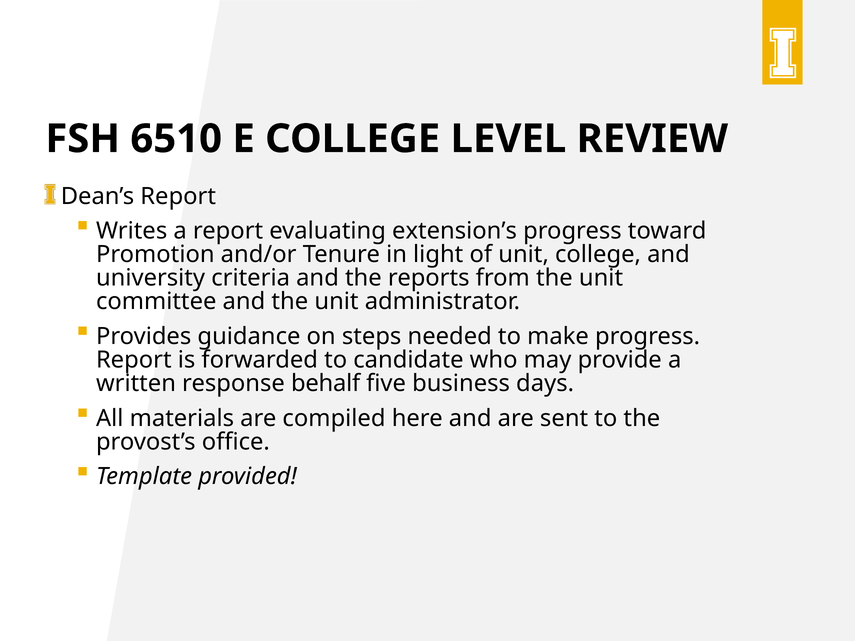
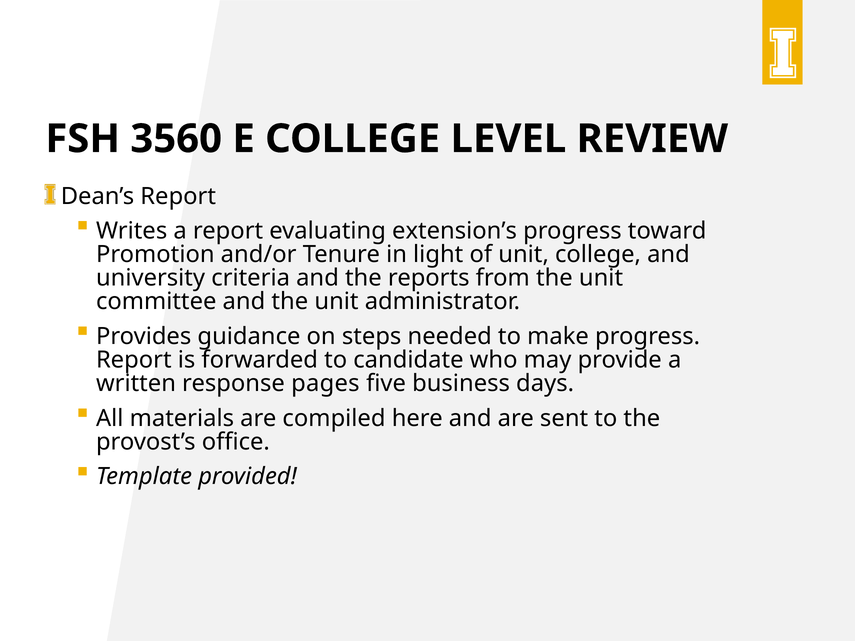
6510: 6510 -> 3560 (176, 139)
behalf: behalf -> pages (325, 384)
